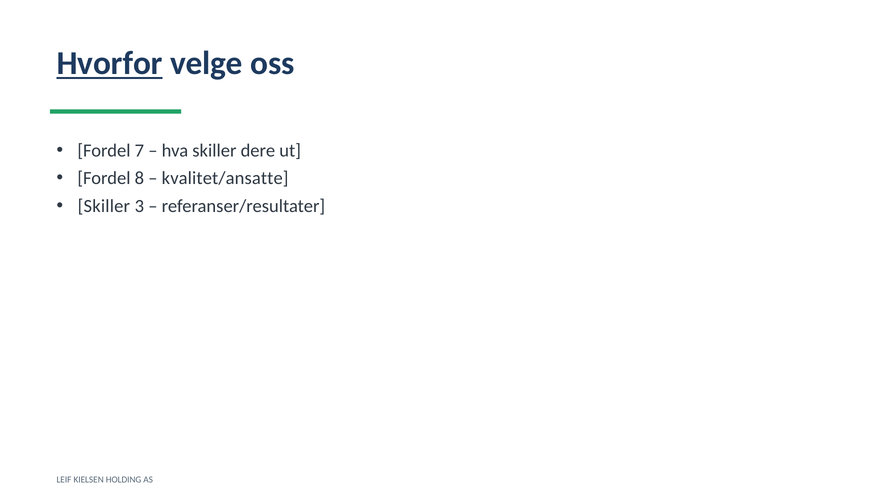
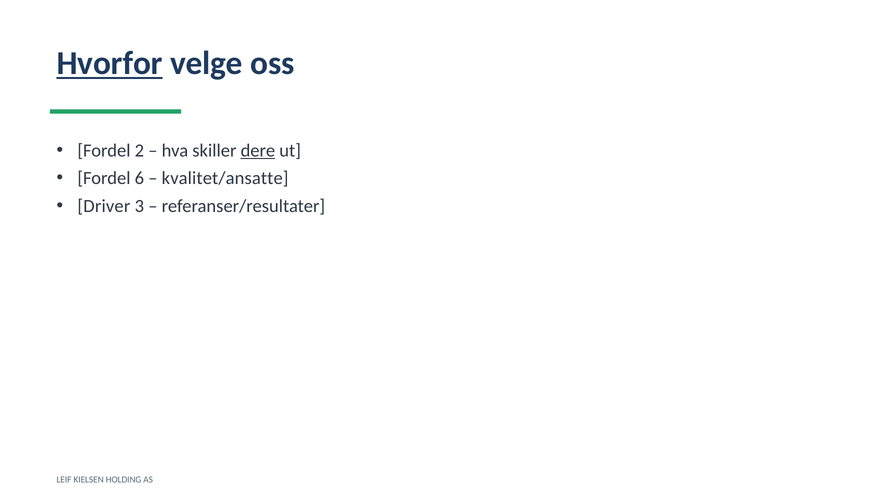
7: 7 -> 2 (139, 151)
dere underline: none -> present (258, 151)
8: 8 -> 6 (139, 178)
Skiller: Skiller -> Driver (104, 206)
